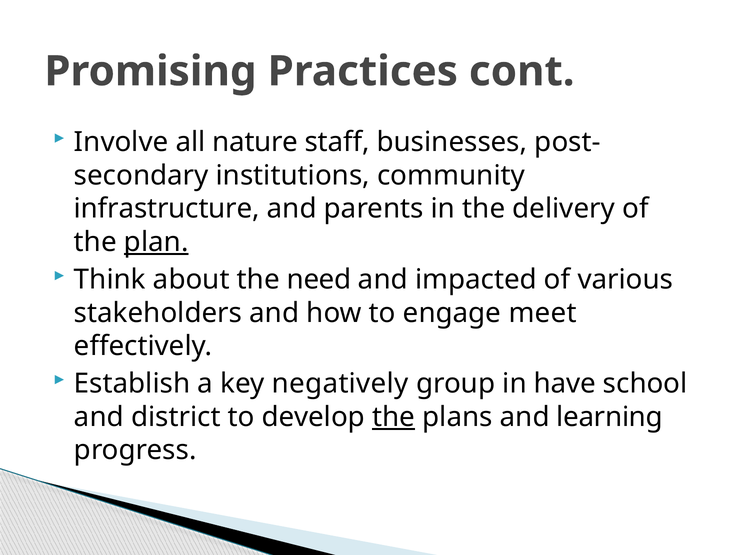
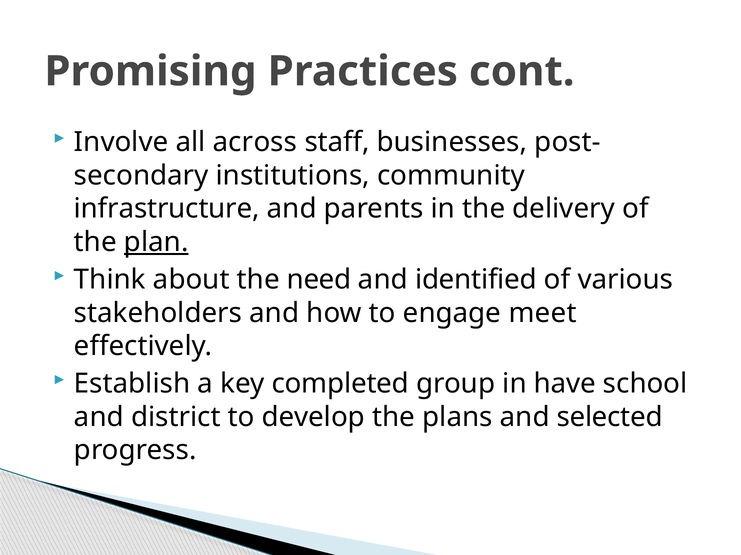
nature: nature -> across (255, 142)
impacted: impacted -> identified (476, 280)
negatively: negatively -> completed (340, 384)
the underline: present -> none (394, 418)
learning: learning -> selected (610, 418)
